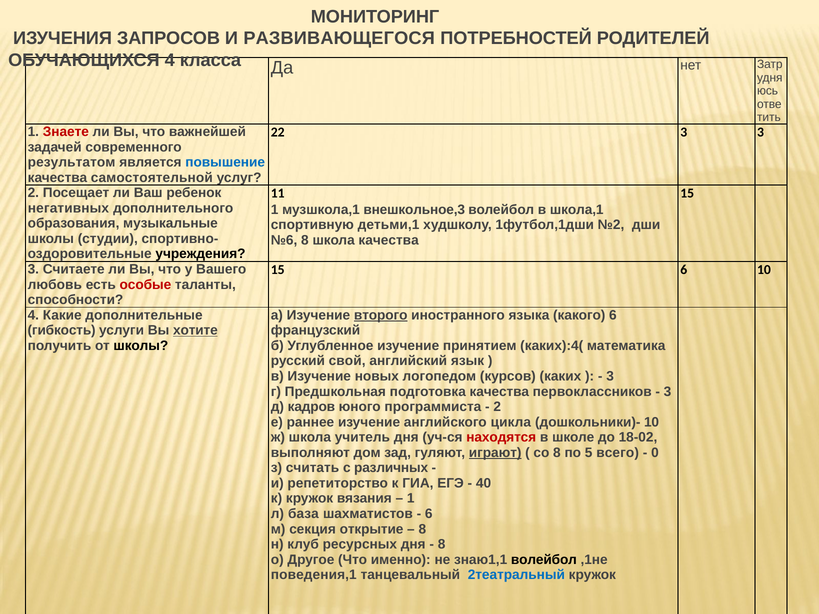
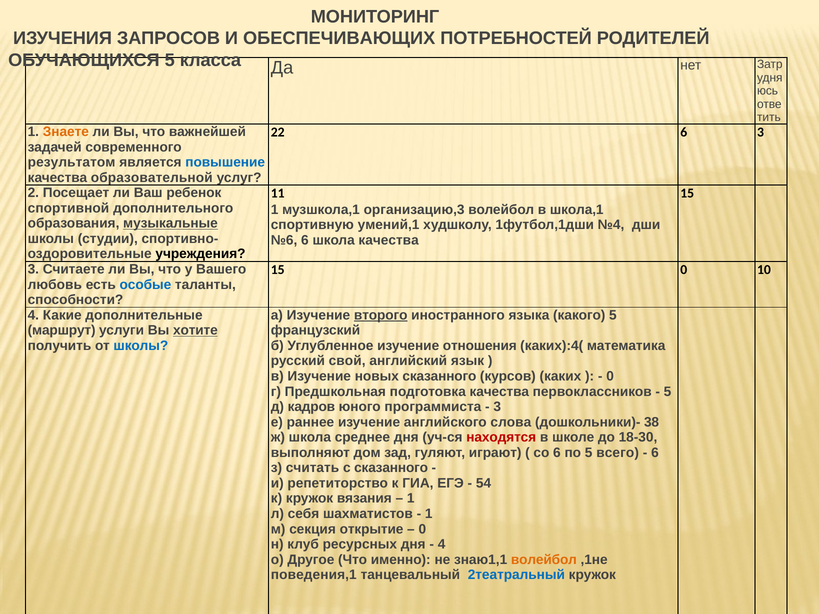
РАЗВИВАЮЩЕГОСЯ: РАЗВИВАЮЩЕГОСЯ -> ОБЕСПЕЧИВАЮЩИХ (339, 38)
ОБУЧАЮЩИХСЯ 4: 4 -> 5 (170, 60)
Знаете colour: red -> orange (66, 132)
22 3: 3 -> 6 (684, 132)
самостоятельной: самостоятельной -> образовательной (152, 178)
негативных: негативных -> спортивной (68, 208)
внешкольное,3: внешкольное,3 -> организацию,3 (414, 210)
музыкальные underline: none -> present (170, 224)
детьми,1: детьми,1 -> умений,1 (389, 225)
№2: №2 -> №4 (611, 225)
№6 8: 8 -> 6 (305, 240)
15 6: 6 -> 0 (684, 270)
особые colour: red -> blue (145, 285)
какого 6: 6 -> 5 (613, 315)
гибкость: гибкость -> маршрут (62, 331)
школы colour: black -> blue (141, 346)
принятием: принятием -> отношения (480, 346)
новых логопедом: логопедом -> сказанного (439, 376)
3: 3 -> 0 (610, 376)
3: 3 -> 5 (668, 392)
2: 2 -> 3 (497, 407)
цикла: цикла -> слова (511, 422)
дошкольники)- 10: 10 -> 38 (652, 422)
учитель: учитель -> среднее (362, 438)
18-02: 18-02 -> 18-30 (638, 438)
играют underline: present -> none (495, 453)
со 8: 8 -> 6 (557, 453)
0: 0 -> 6 (655, 453)
с различных: различных -> сказанного (391, 468)
40: 40 -> 54 (483, 483)
база: база -> себя (303, 514)
6: 6 -> 1 (429, 514)
8: 8 -> 0 (422, 529)
8: 8 -> 4 (442, 545)
волейбол colour: black -> orange (544, 560)
